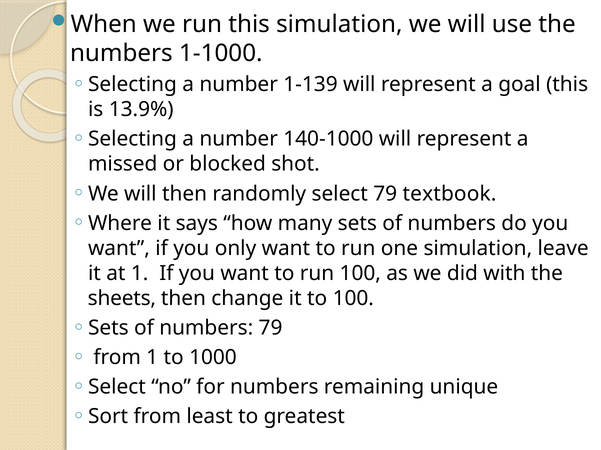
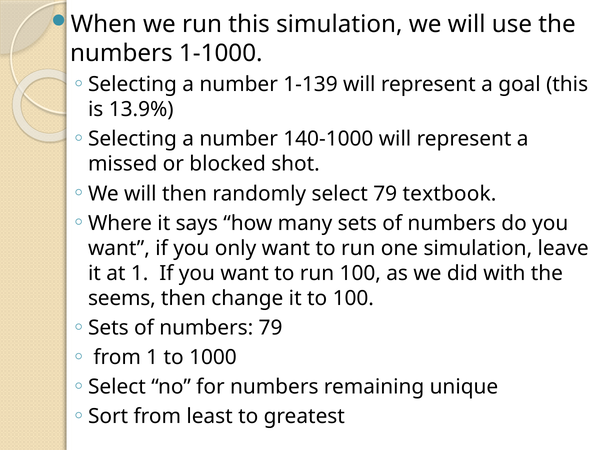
sheets: sheets -> seems (122, 299)
